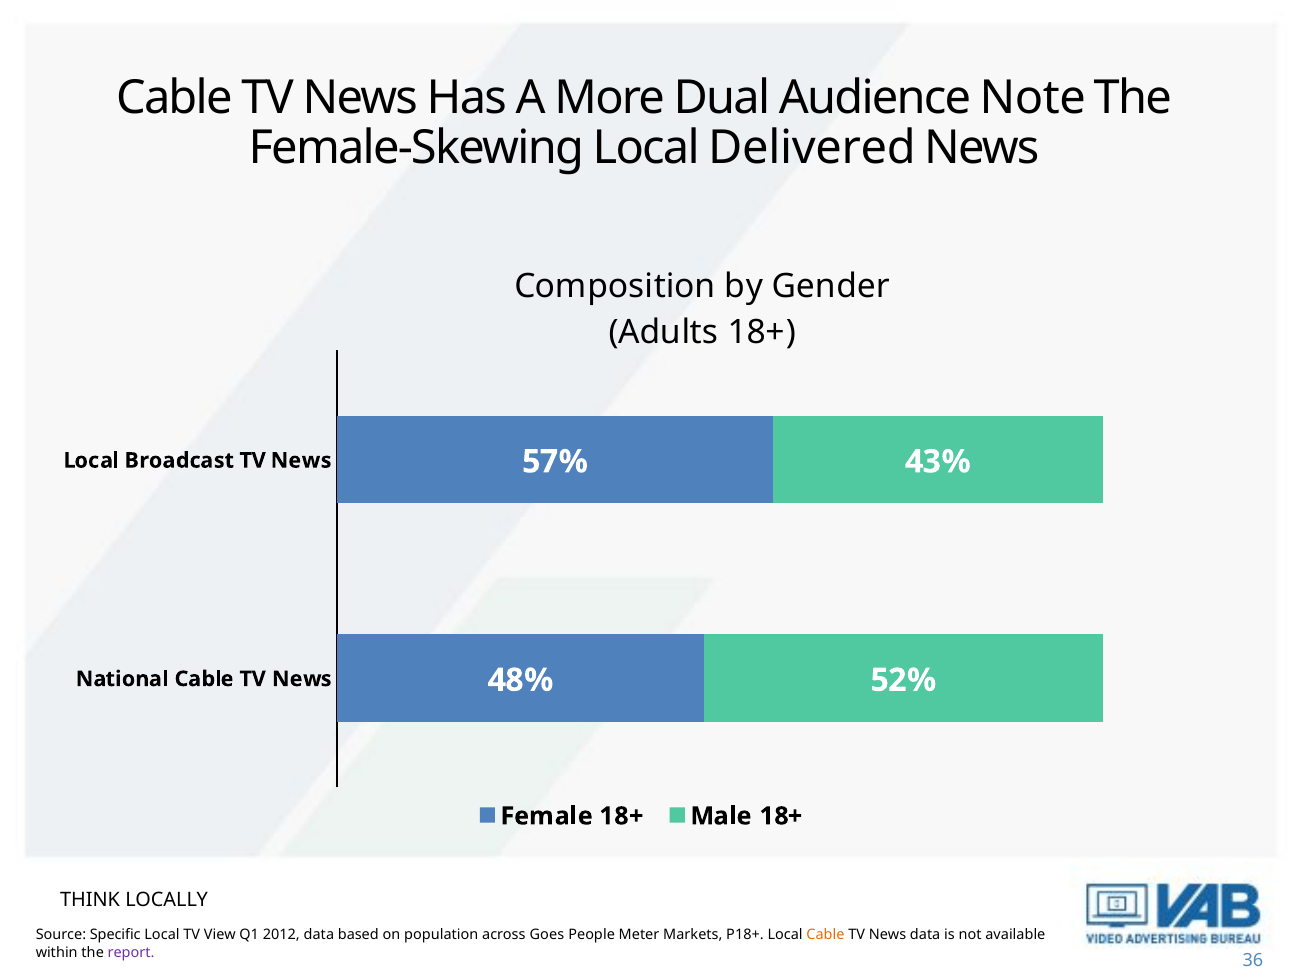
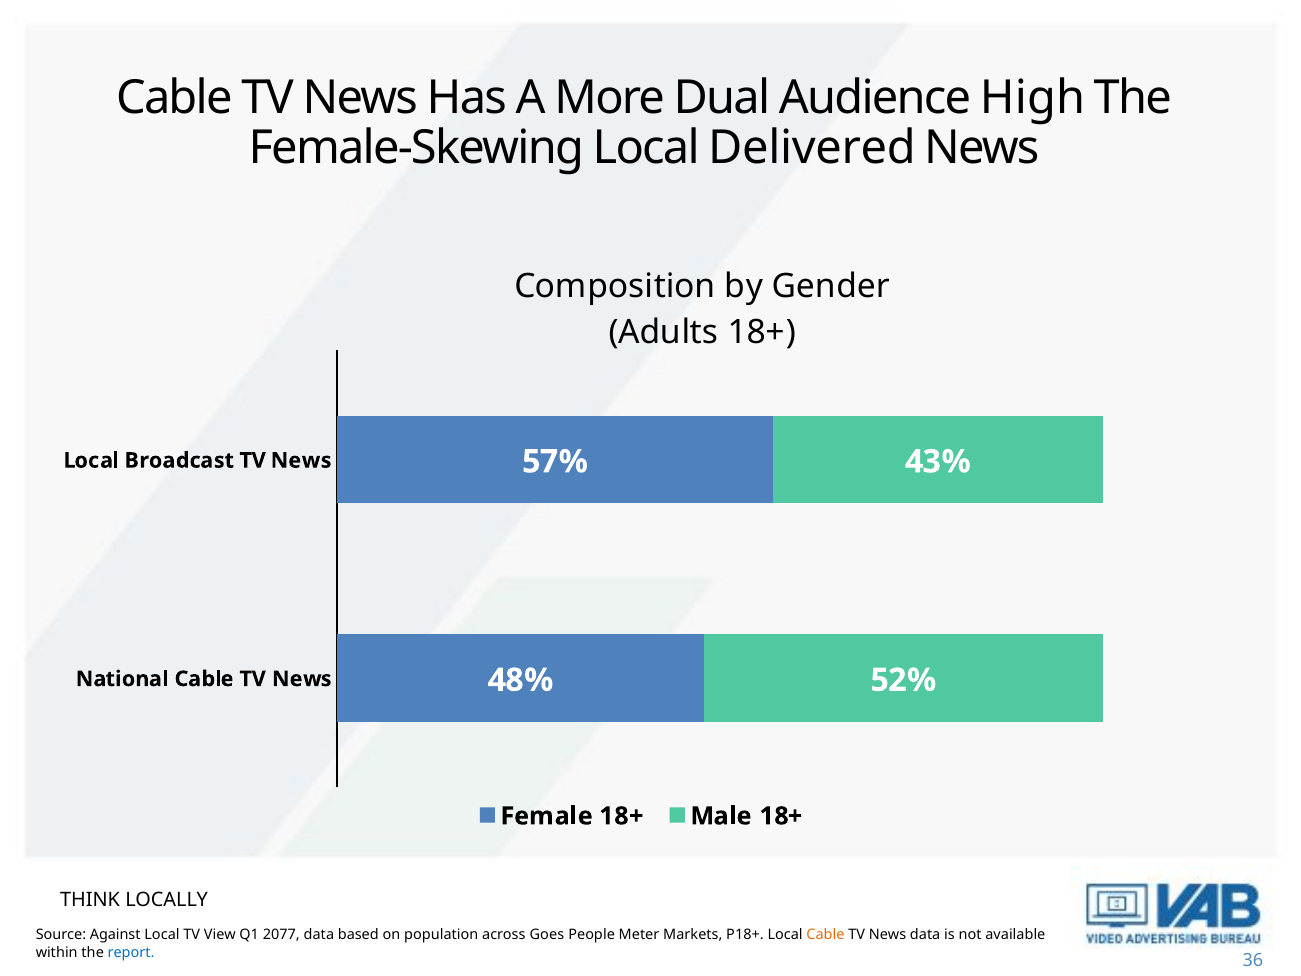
Note: Note -> High (1032, 98)
Specific: Specific -> Against (115, 935)
2012: 2012 -> 2077 (281, 935)
report colour: purple -> blue (131, 952)
